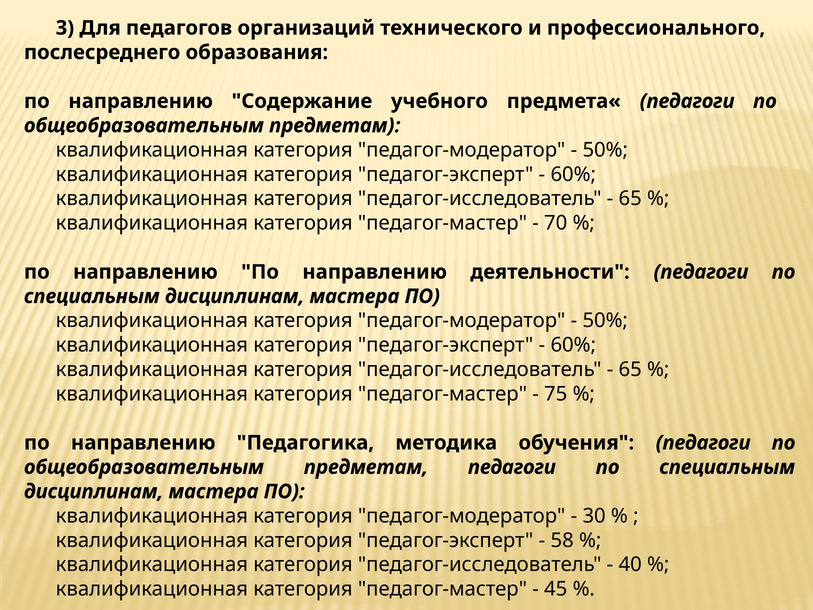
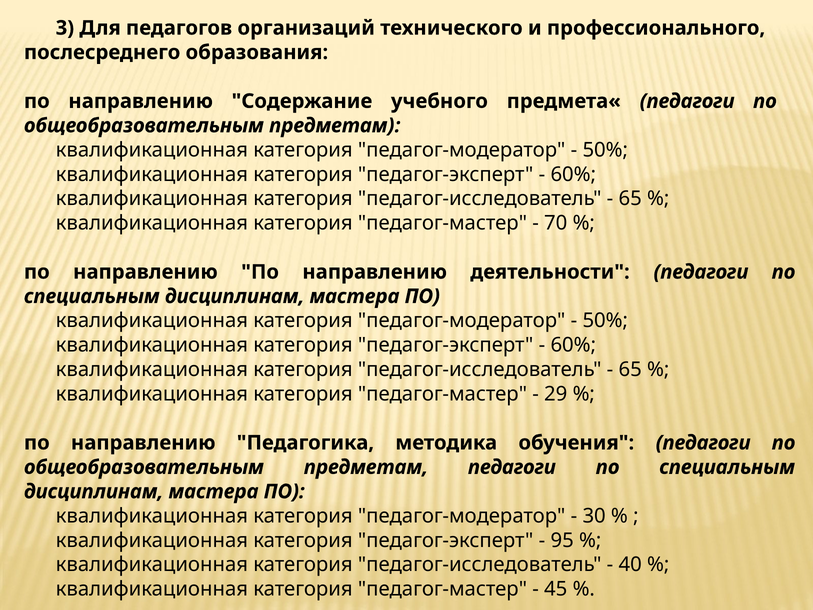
75: 75 -> 29 (556, 394)
58: 58 -> 95 (562, 540)
